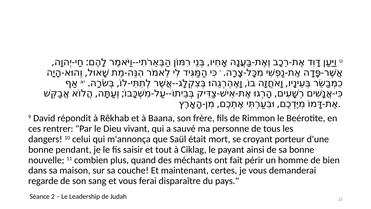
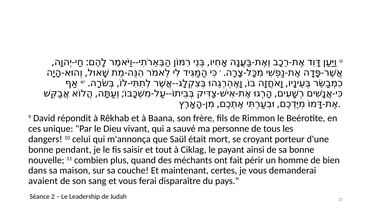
rentrer: rentrer -> unique (58, 129)
regarde: regarde -> avaient (43, 181)
